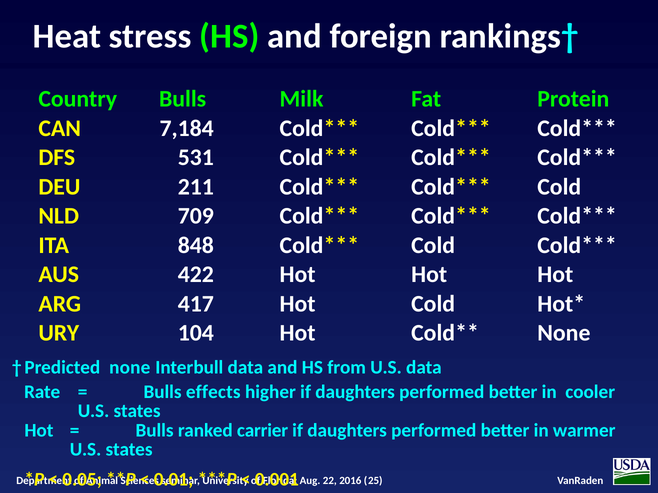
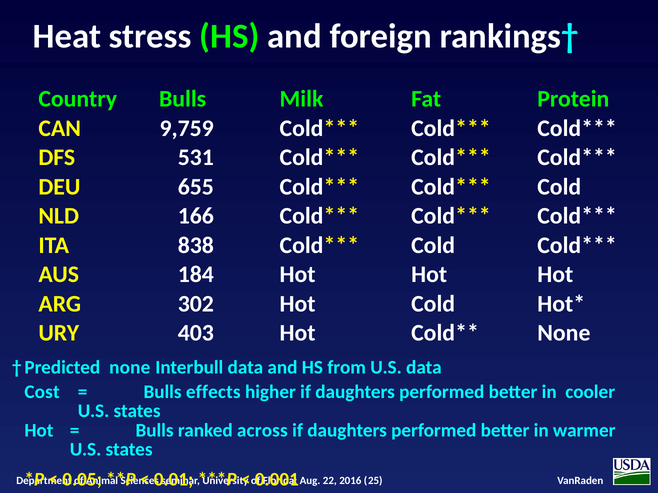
7,184: 7,184 -> 9,759 (187, 128)
211: 211 -> 655 (196, 187)
709: 709 -> 166 (196, 216)
848: 848 -> 838 (196, 245)
422: 422 -> 184 (196, 275)
417: 417 -> 302 (196, 304)
104: 104 -> 403 (196, 333)
Rate: Rate -> Cost (42, 392)
carrier: carrier -> across (262, 431)
